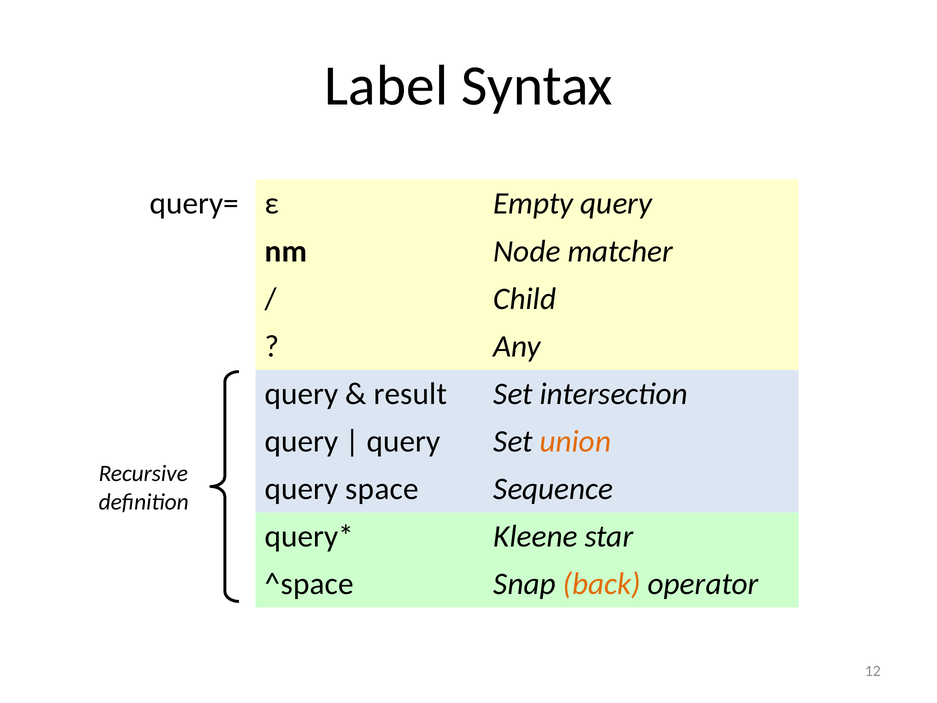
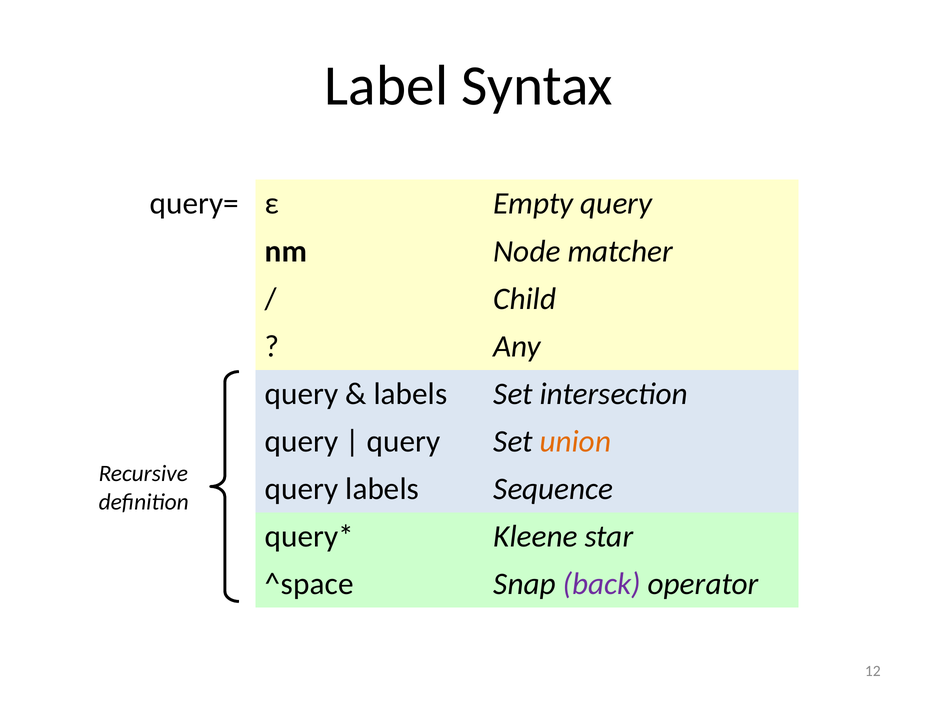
result: result -> labels (411, 394)
query space: space -> labels (382, 489)
back colour: orange -> purple (602, 584)
